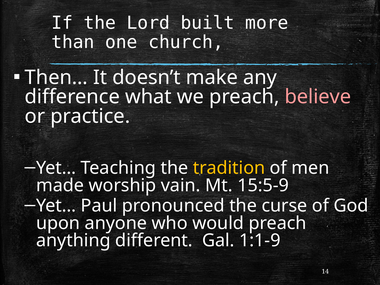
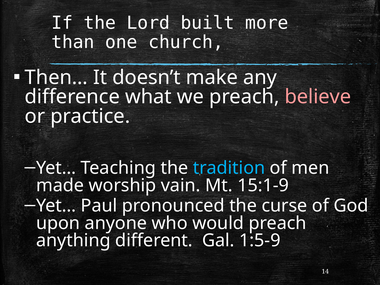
tradition colour: yellow -> light blue (229, 168)
15:5-9: 15:5-9 -> 15:1-9 (263, 185)
1:1-9: 1:1-9 -> 1:5-9 (260, 241)
